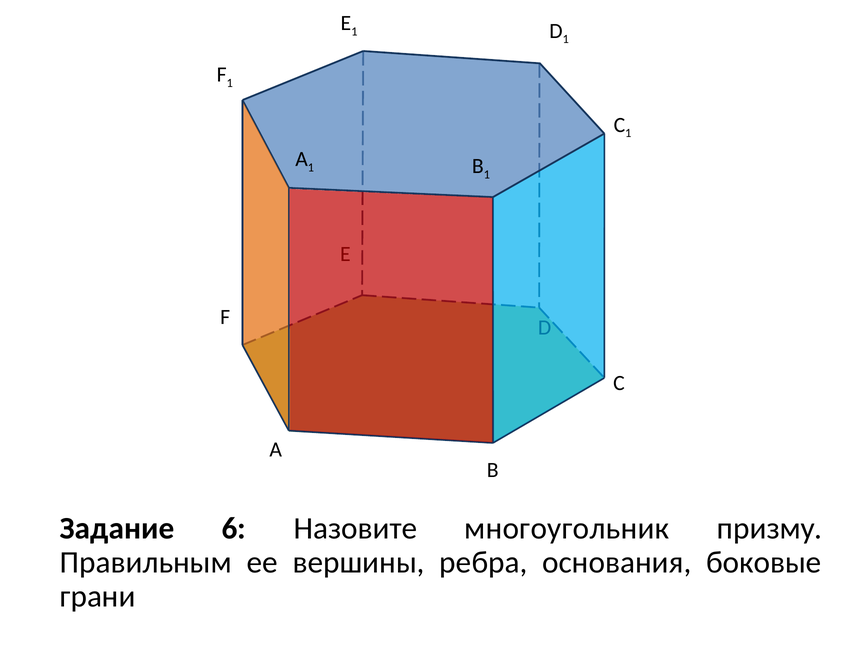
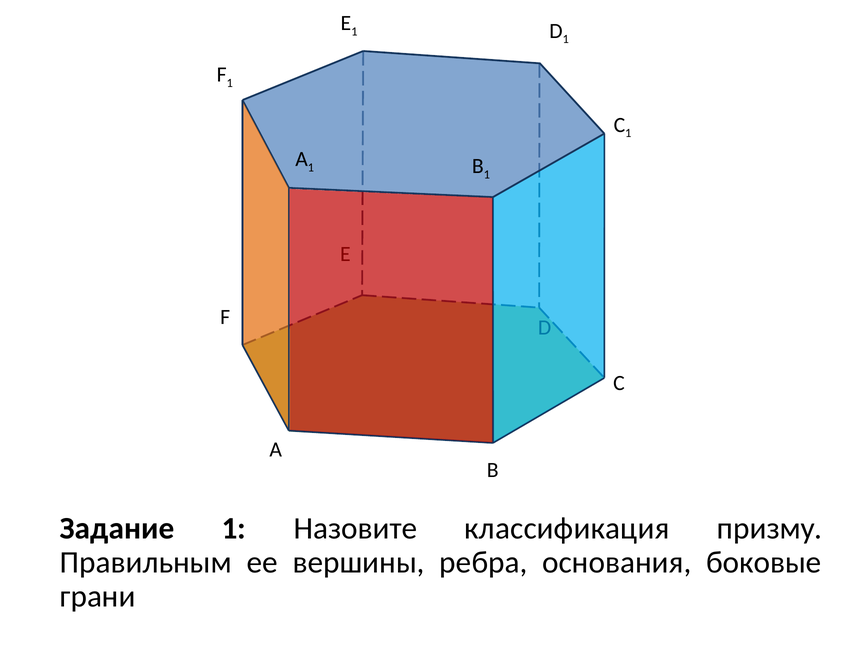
Задание 6: 6 -> 1 (234, 528)
многоугольник: многоугольник -> классификация (567, 528)
